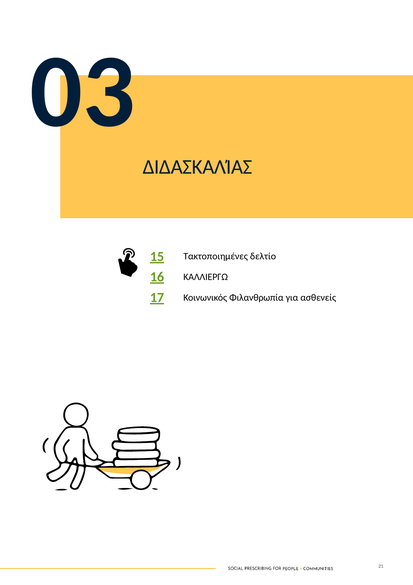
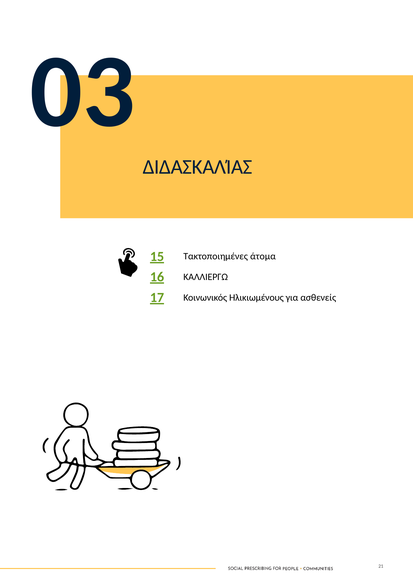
δελτίο: δελτίο -> άτομα (263, 256)
Φιλανθρωπία: Φιλανθρωπία -> Ηλικιωμένους (256, 297)
